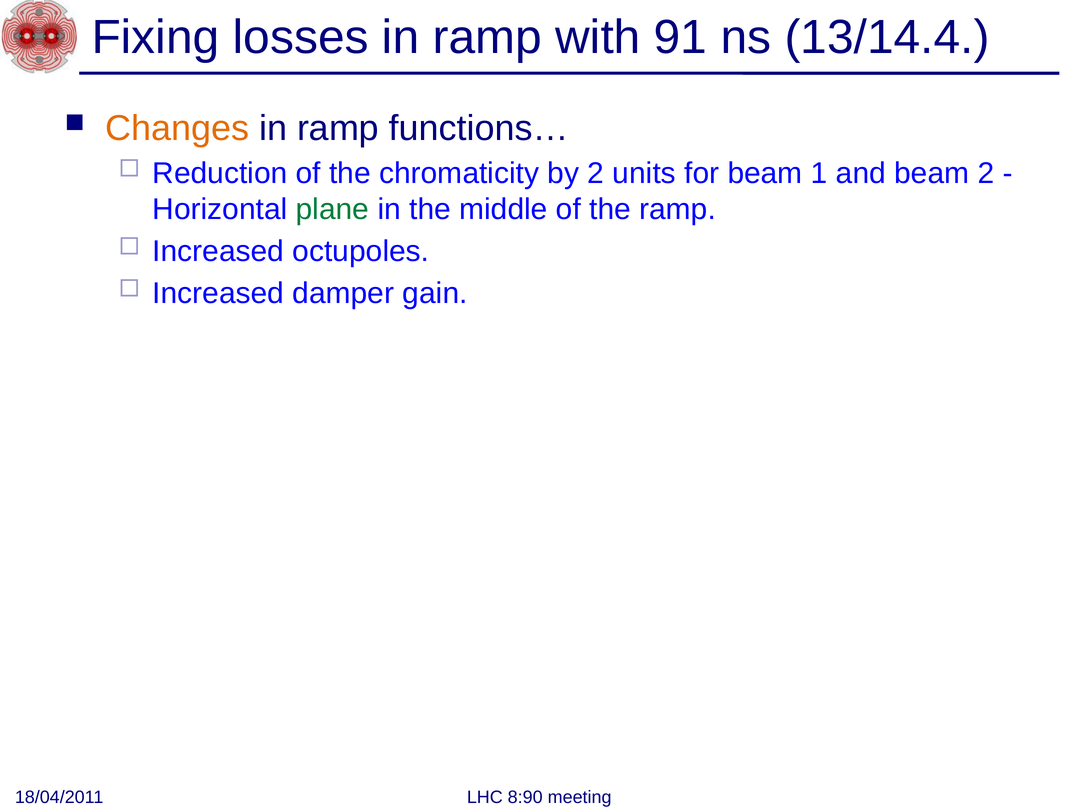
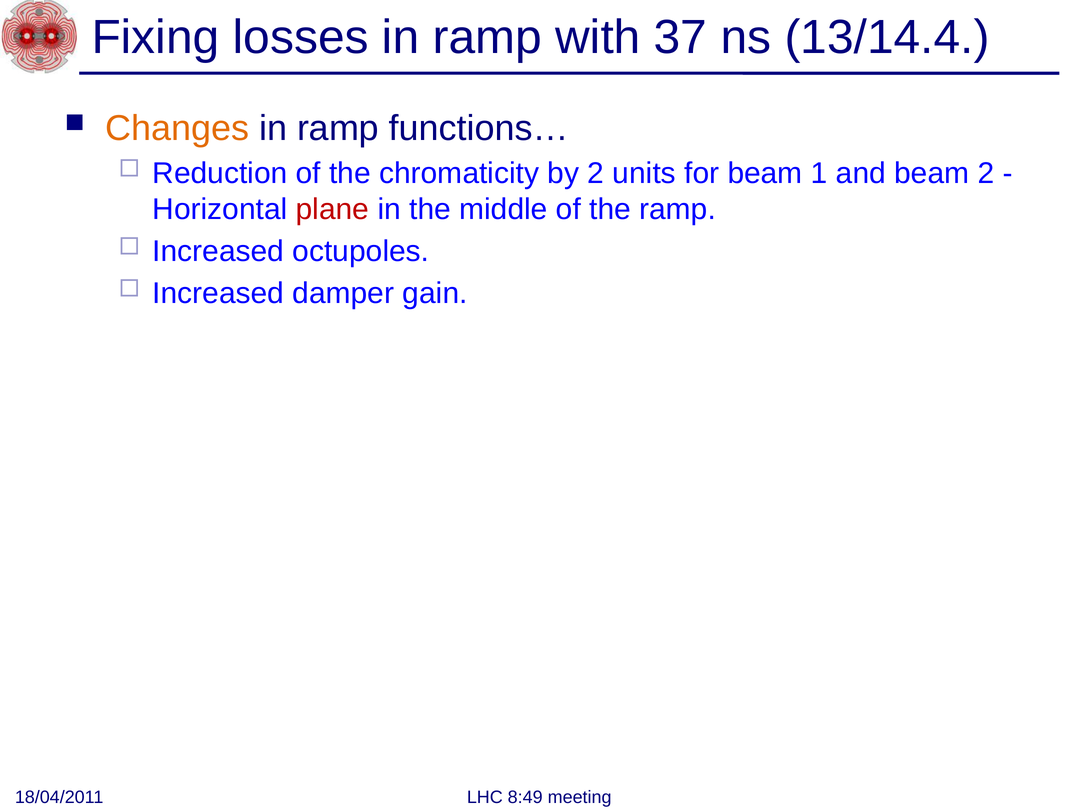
91: 91 -> 37 (680, 37)
plane colour: green -> red (332, 209)
8:90: 8:90 -> 8:49 (525, 797)
